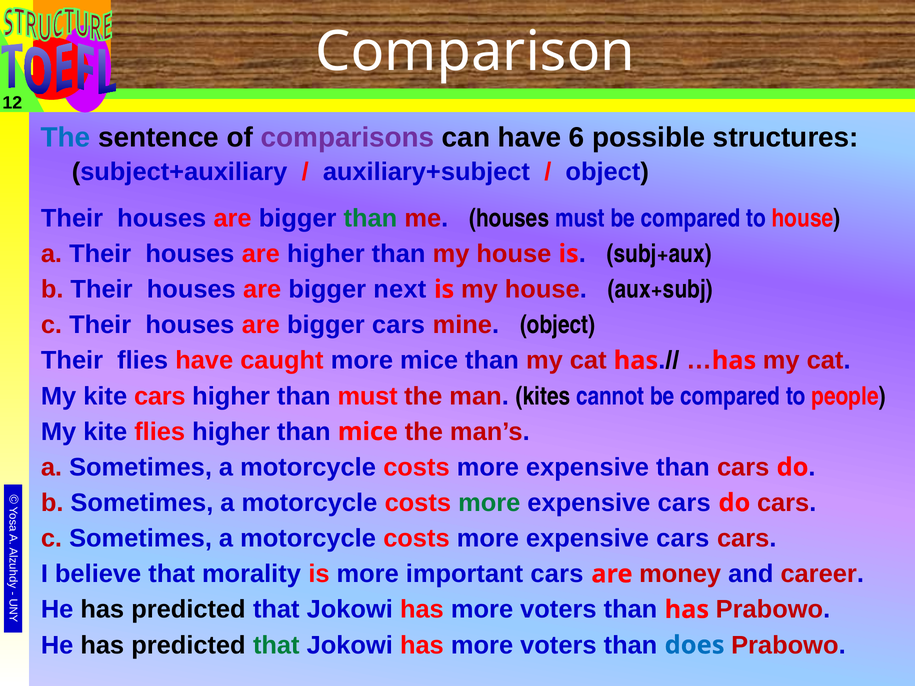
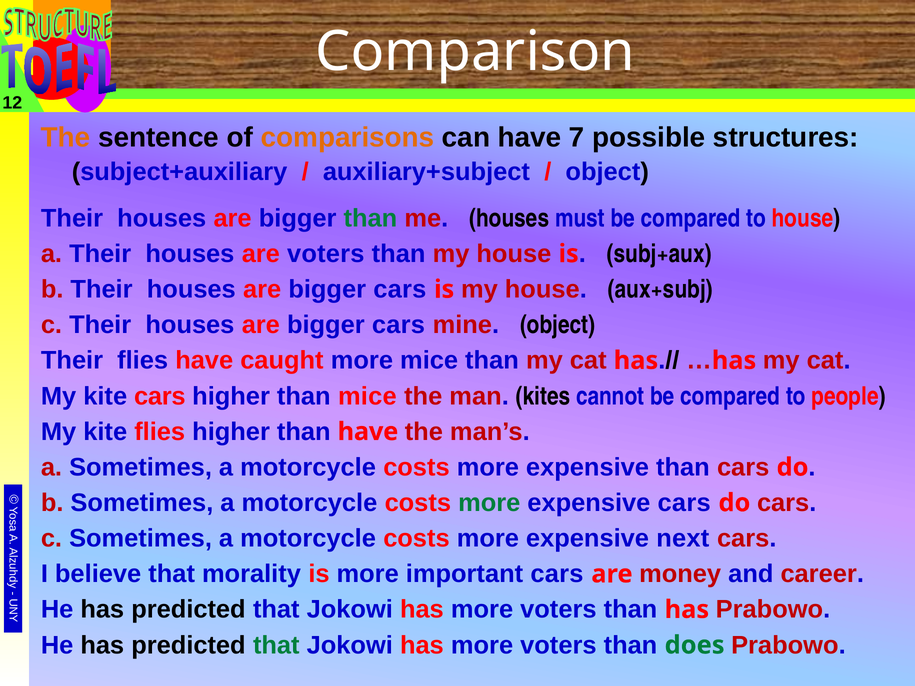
The colour: blue -> orange (66, 138)
comparisons colour: purple -> orange (348, 138)
6: 6 -> 7 (577, 138)
are higher: higher -> voters (326, 254)
next: next -> cars (400, 289)
than must: must -> mice (367, 396)
than mice: mice -> have (368, 432)
cars: cars -> next (683, 539)
does colour: blue -> green (695, 645)
